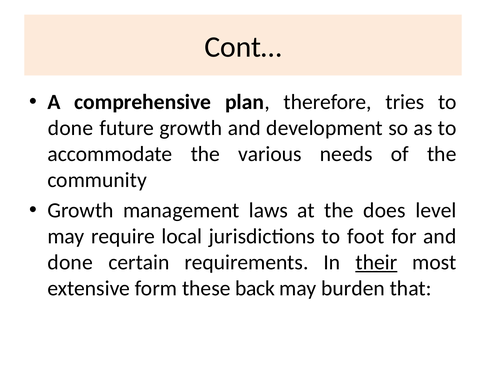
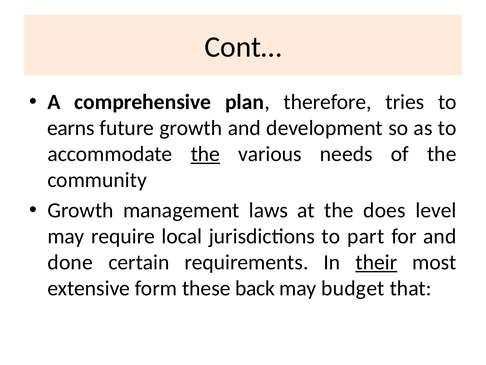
done: done -> earns (71, 128)
the underline: none -> present (205, 154)
foot: foot -> part (366, 236)
burden: burden -> budget (353, 288)
